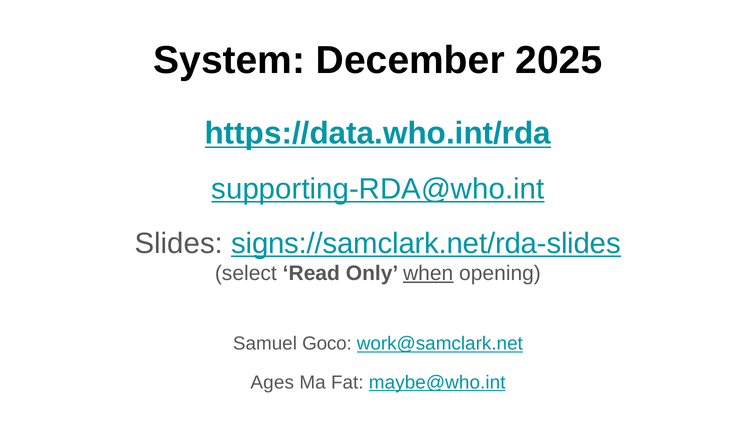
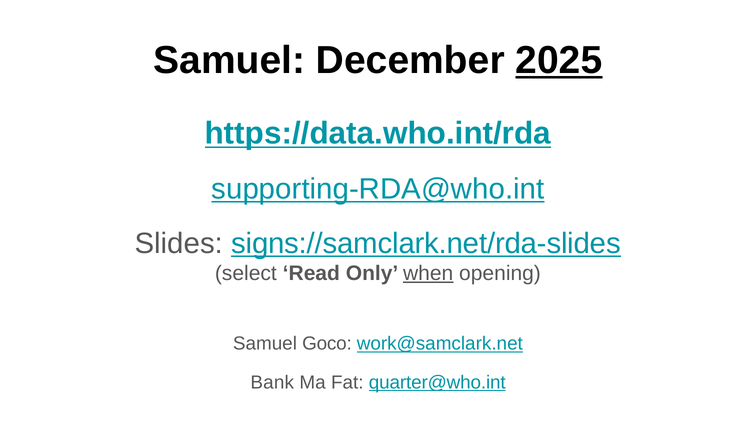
System: System -> Samuel (229, 60)
2025 underline: none -> present (559, 60)
Ages: Ages -> Bank (272, 383)
maybe@who.int: maybe@who.int -> quarter@who.int (437, 383)
